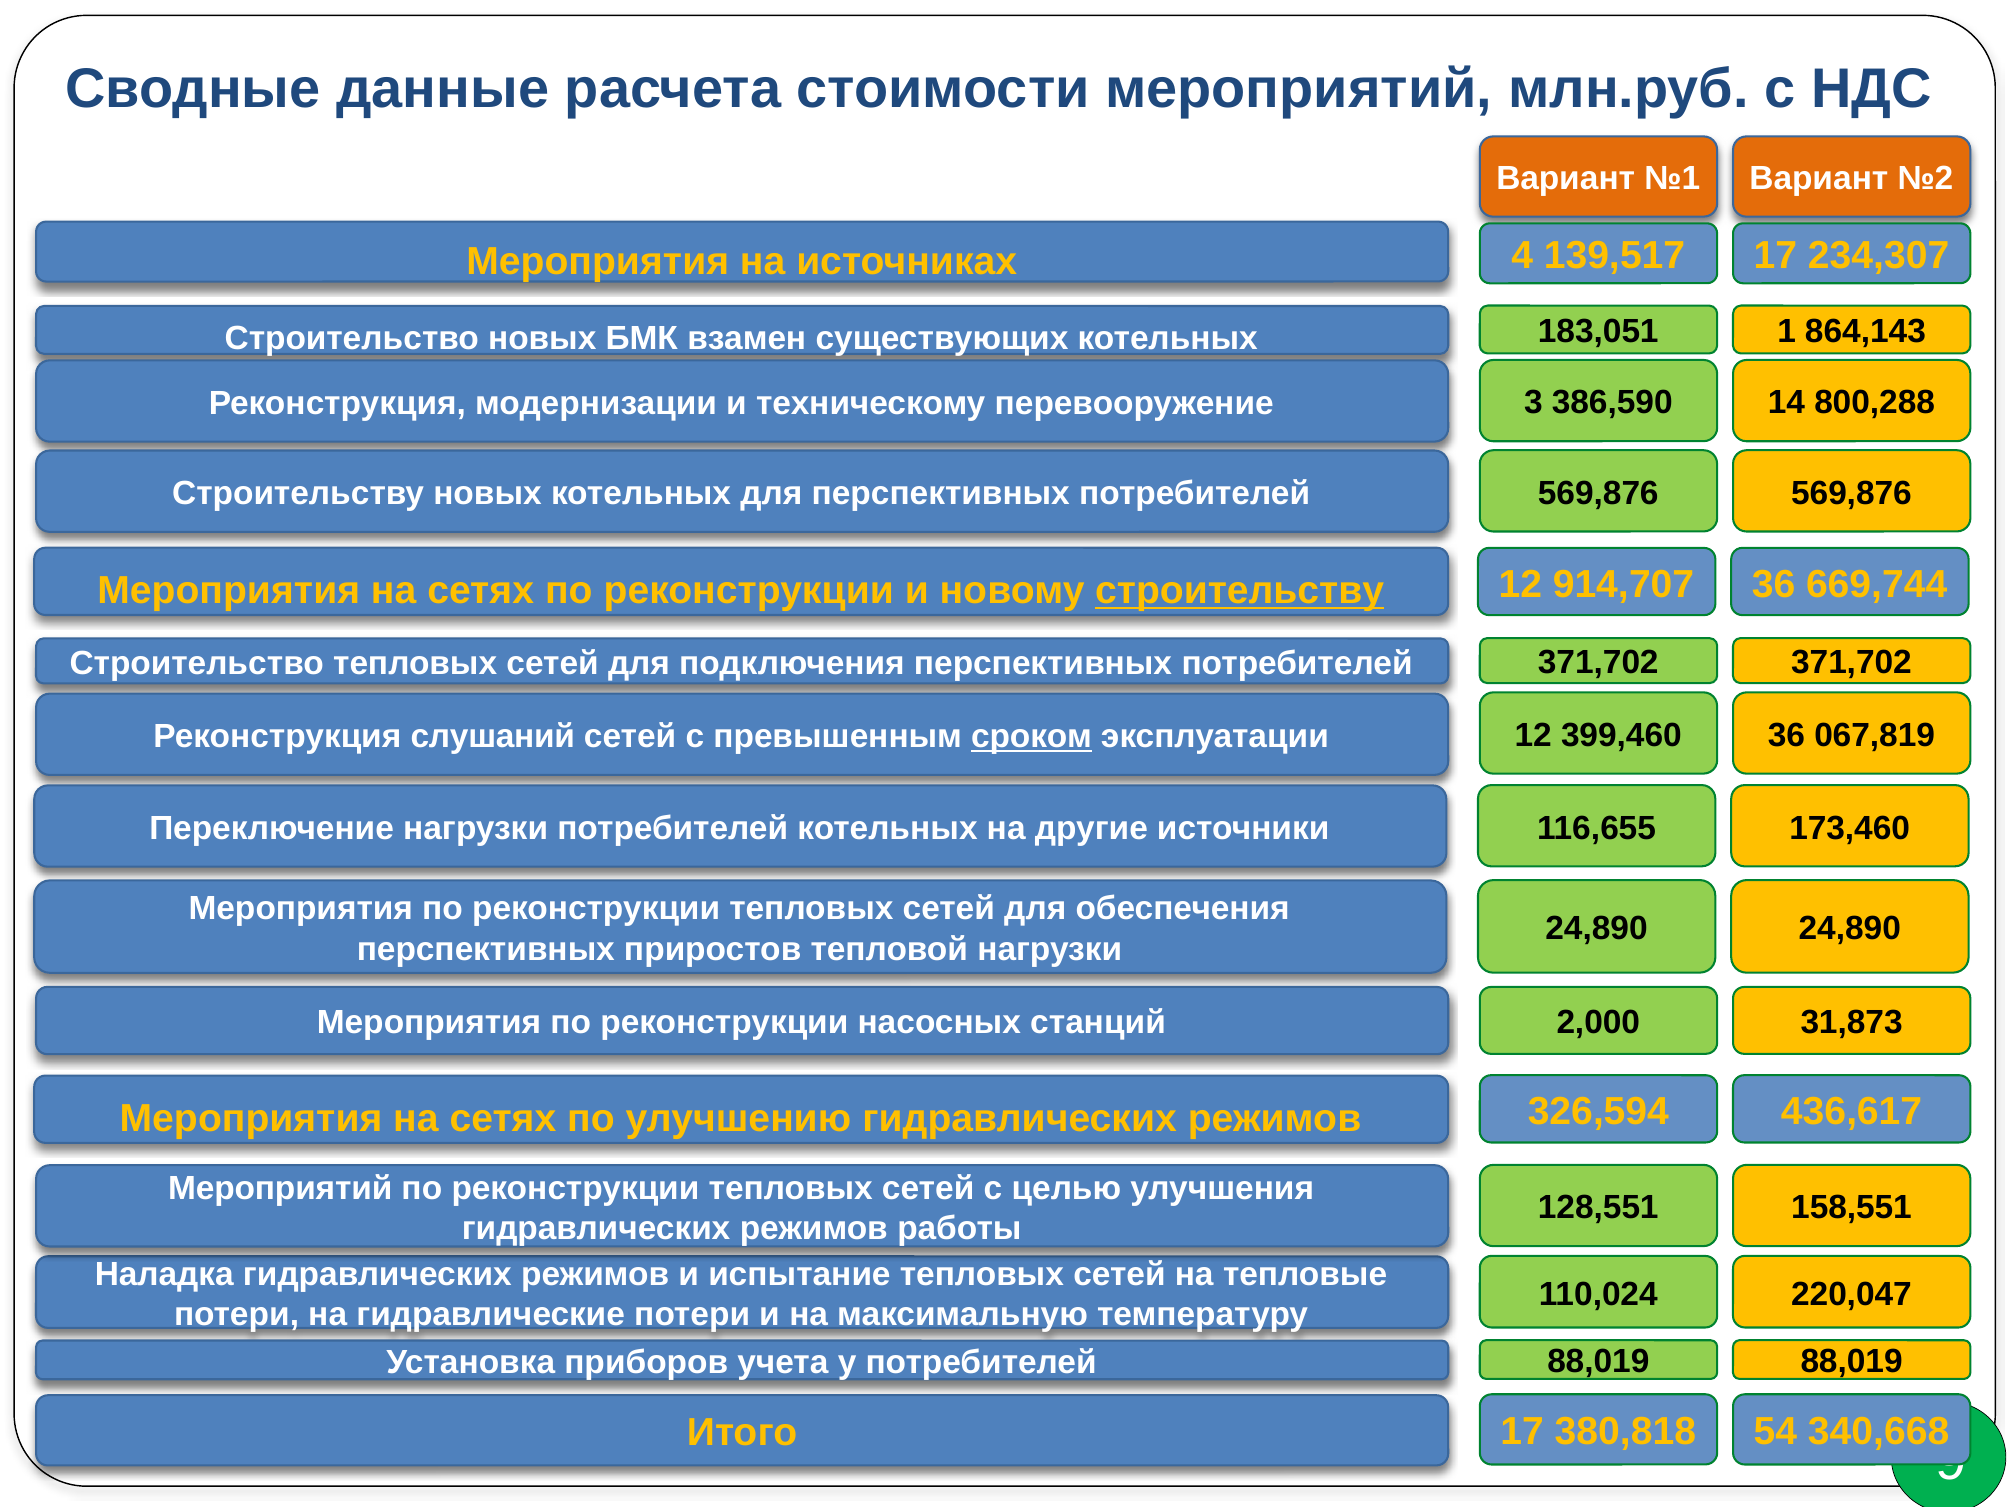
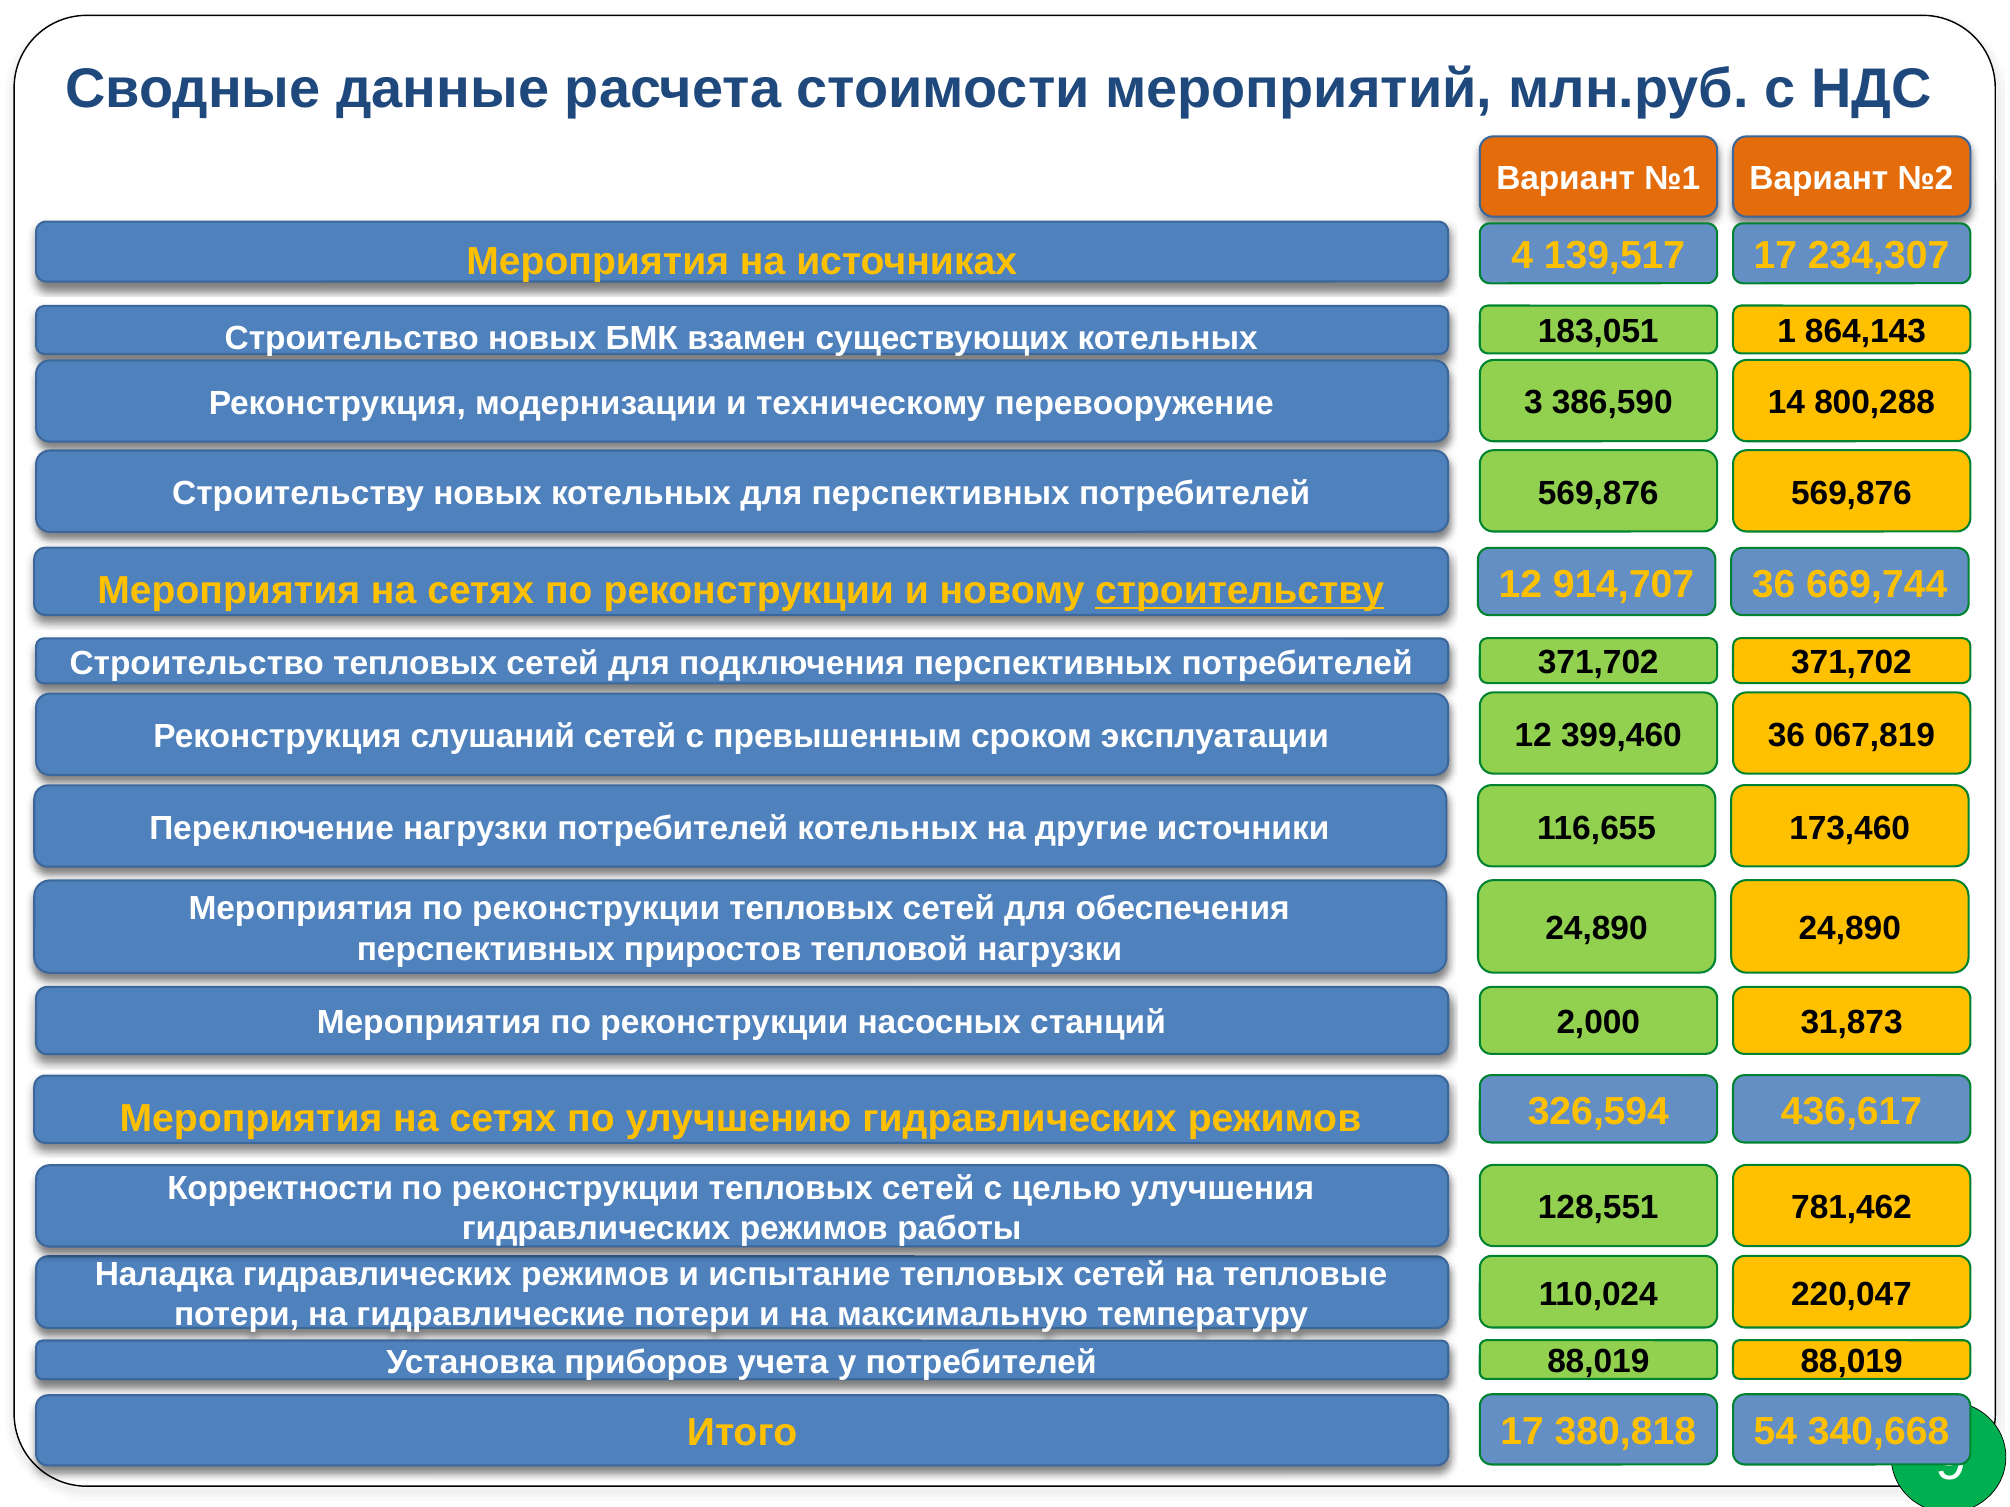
сроком underline: present -> none (1032, 737)
Мероприятий: Мероприятий -> Корректности (280, 1188)
158,551: 158,551 -> 781,462 (1852, 1208)
